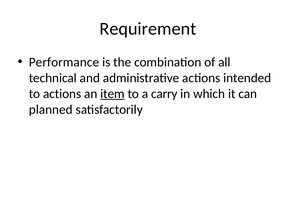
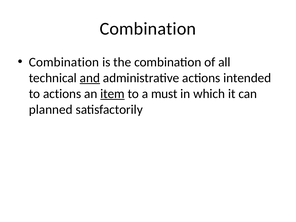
Requirement: Requirement -> Combination (148, 29)
Performance: Performance -> Combination (64, 62)
and underline: none -> present (90, 78)
carry: carry -> must (164, 94)
